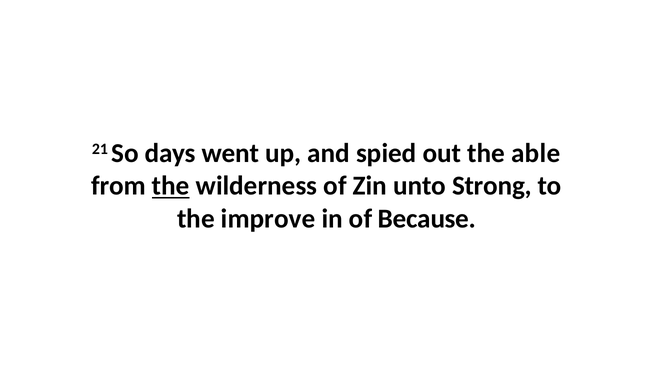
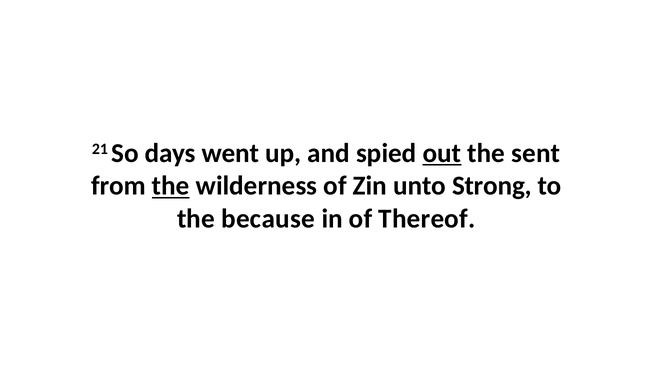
out underline: none -> present (442, 153)
able: able -> sent (536, 153)
improve: improve -> because (268, 218)
Because: Because -> Thereof (427, 218)
